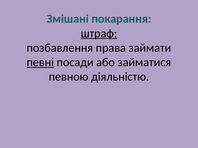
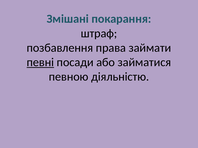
штраф underline: present -> none (99, 33)
